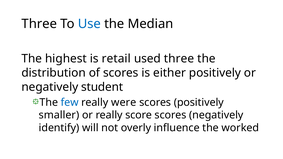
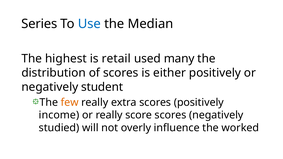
Three: Three -> Series (39, 24)
used three: three -> many (179, 59)
few colour: blue -> orange (70, 102)
were: were -> extra (124, 102)
smaller: smaller -> income (59, 115)
identify: identify -> studied (59, 128)
